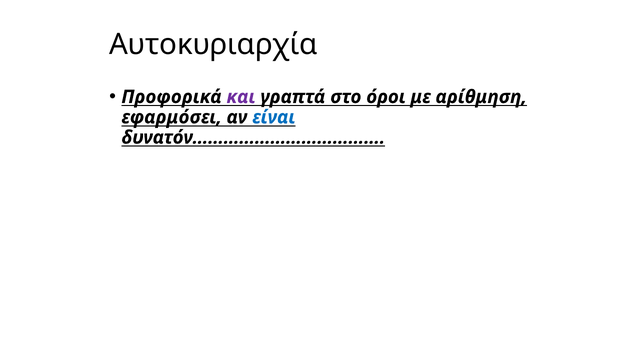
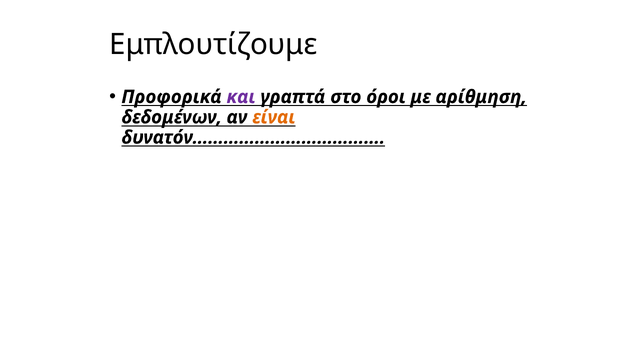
Αυτοκυριαρχία: Αυτοκυριαρχία -> Εμπλουτίζουμε (213, 45)
εφαρμόσει: εφαρμόσει -> δεδομένων (172, 117)
είναι colour: blue -> orange (274, 117)
